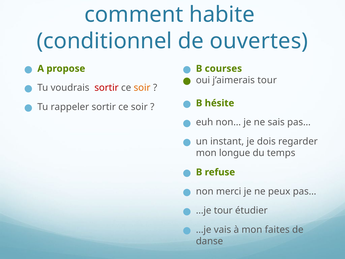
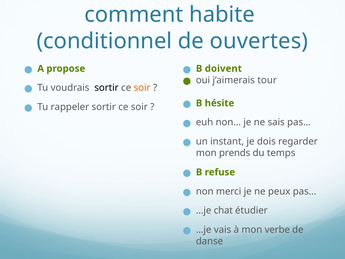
courses: courses -> doivent (223, 69)
sortir colour: red -> black (107, 88)
longue: longue -> prends (235, 153)
…je tour: tour -> chat (223, 210)
faites: faites -> verbe (277, 230)
